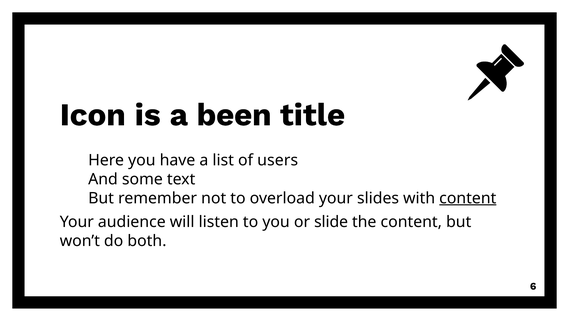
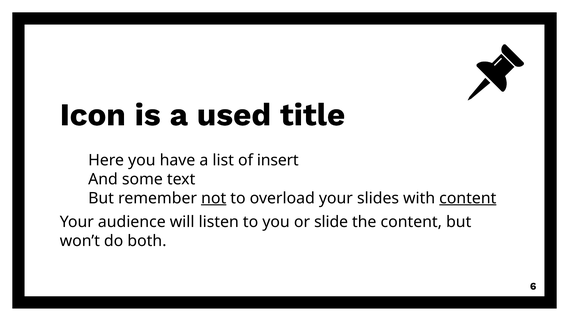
been: been -> used (234, 115)
users: users -> insert (278, 160)
not underline: none -> present (214, 198)
